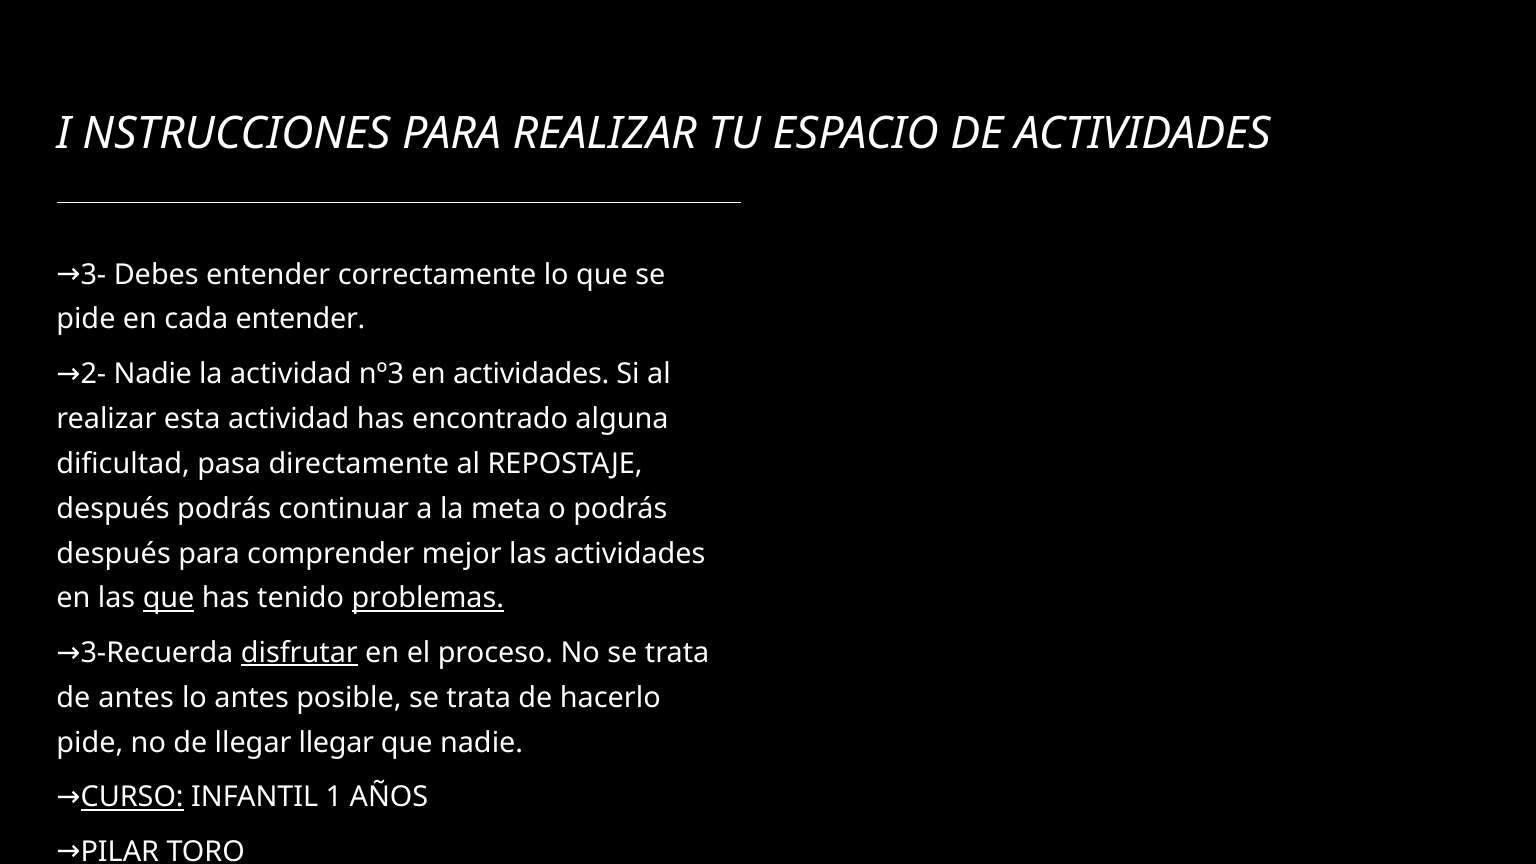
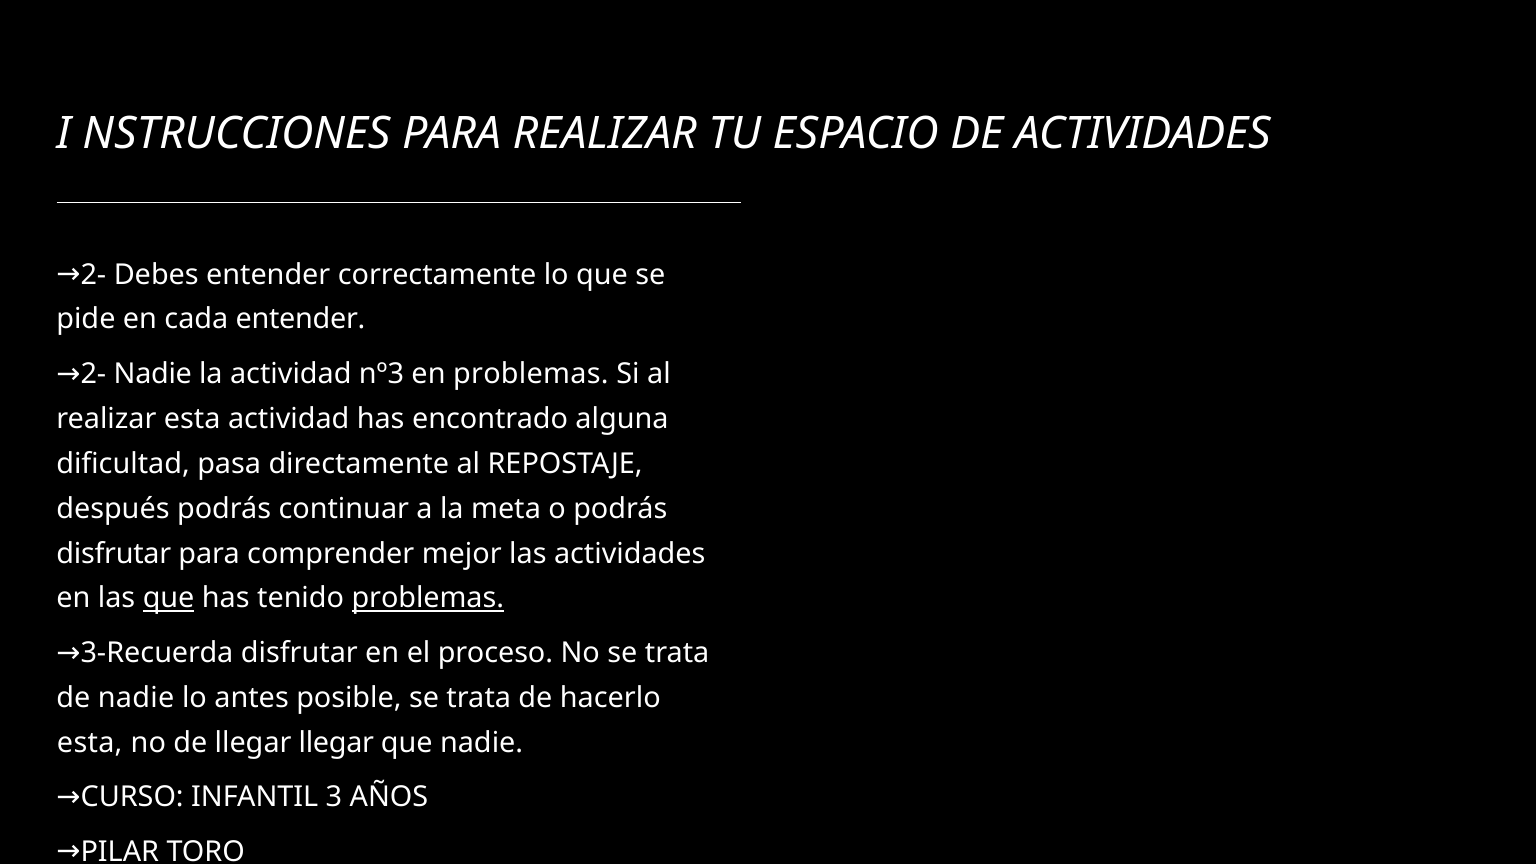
3-: 3- -> 2- (93, 275)
en actividades: actividades -> problemas (531, 374)
después: después -> disfrutar (114, 554)
disfrutar underline: present -> none (299, 653)
de antes: antes -> nadie (136, 698)
pide: pide -> esta (90, 743)
CURSO underline: present -> none (132, 797)
1: 1 -> 3 (334, 797)
